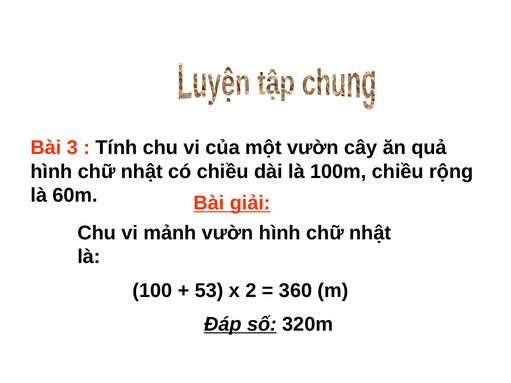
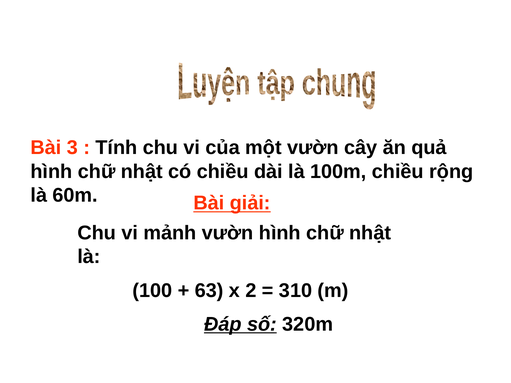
53: 53 -> 63 (209, 291)
360: 360 -> 310 (296, 291)
